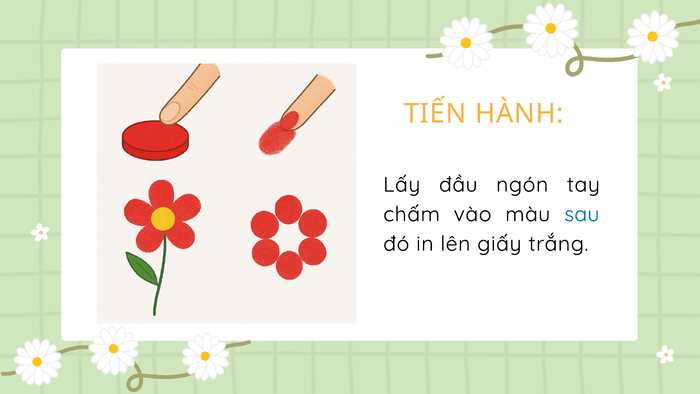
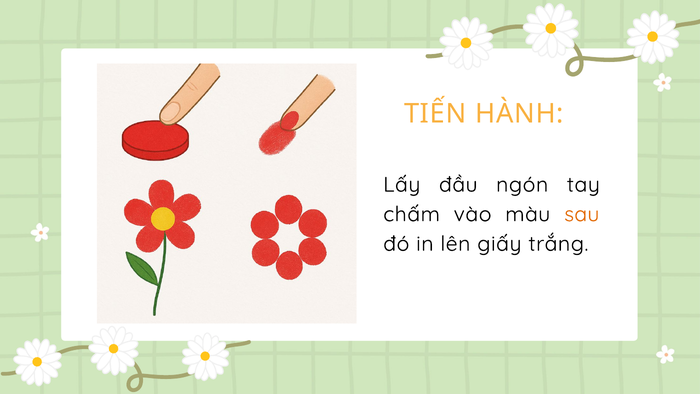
sau colour: blue -> orange (582, 214)
